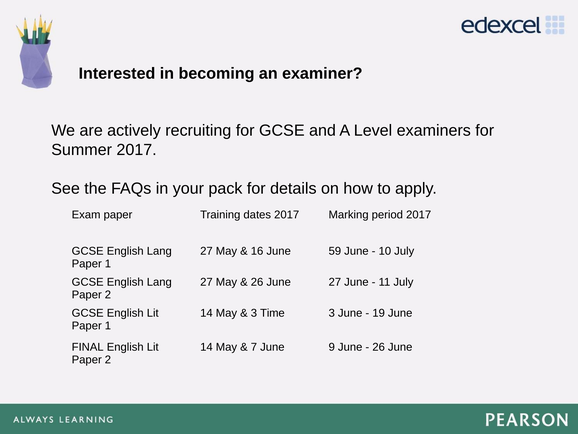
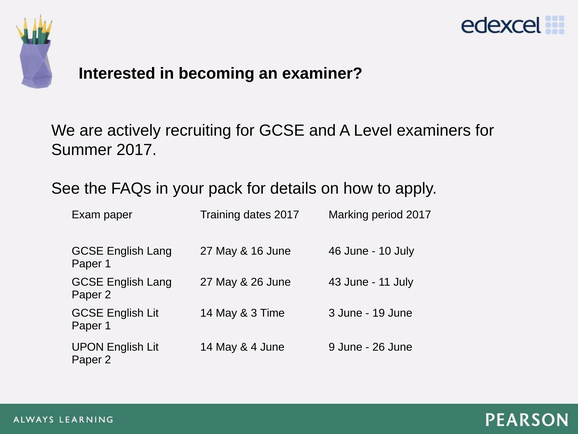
59: 59 -> 46 (335, 251)
June 27: 27 -> 43 (335, 282)
FINAL: FINAL -> UPON (88, 347)
7: 7 -> 4 (254, 347)
